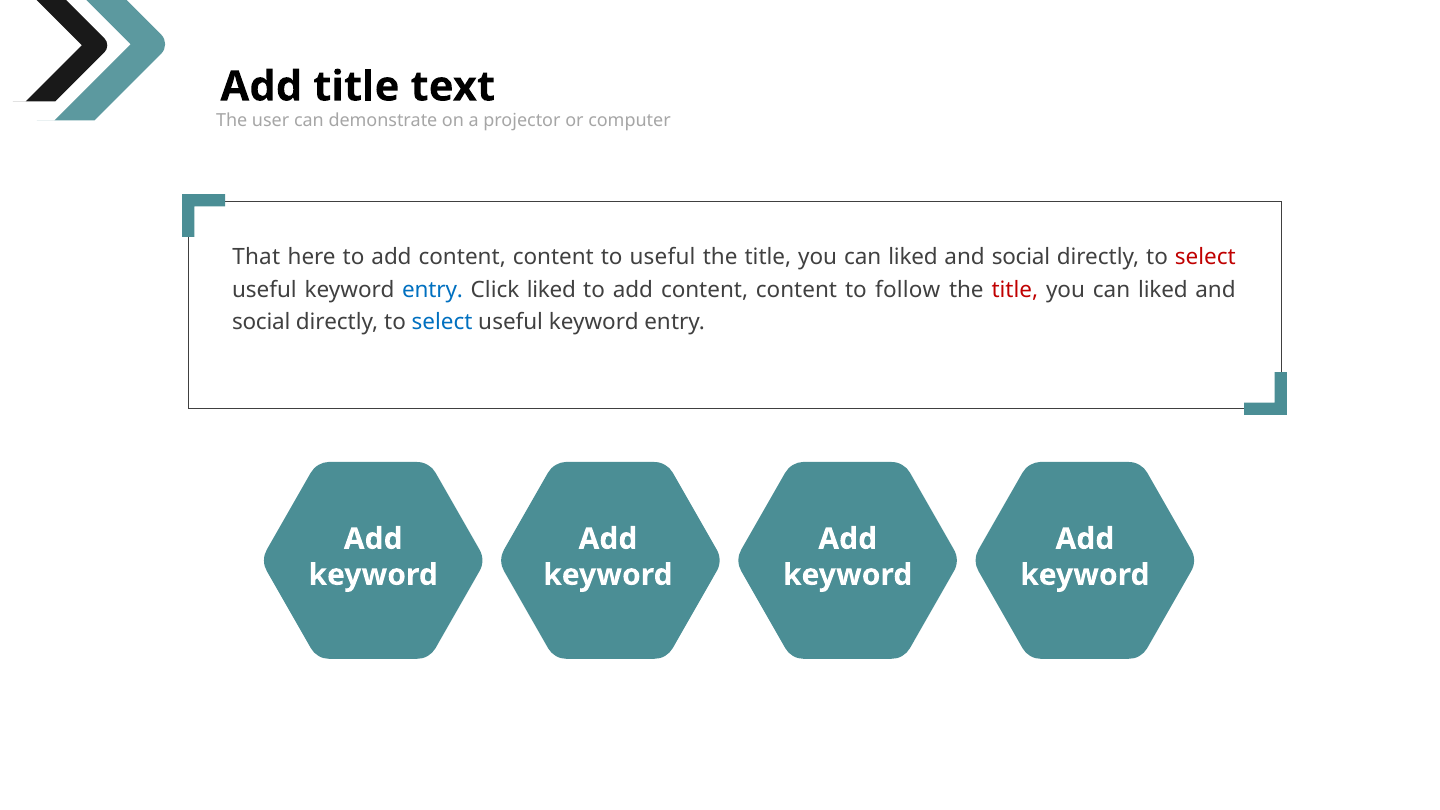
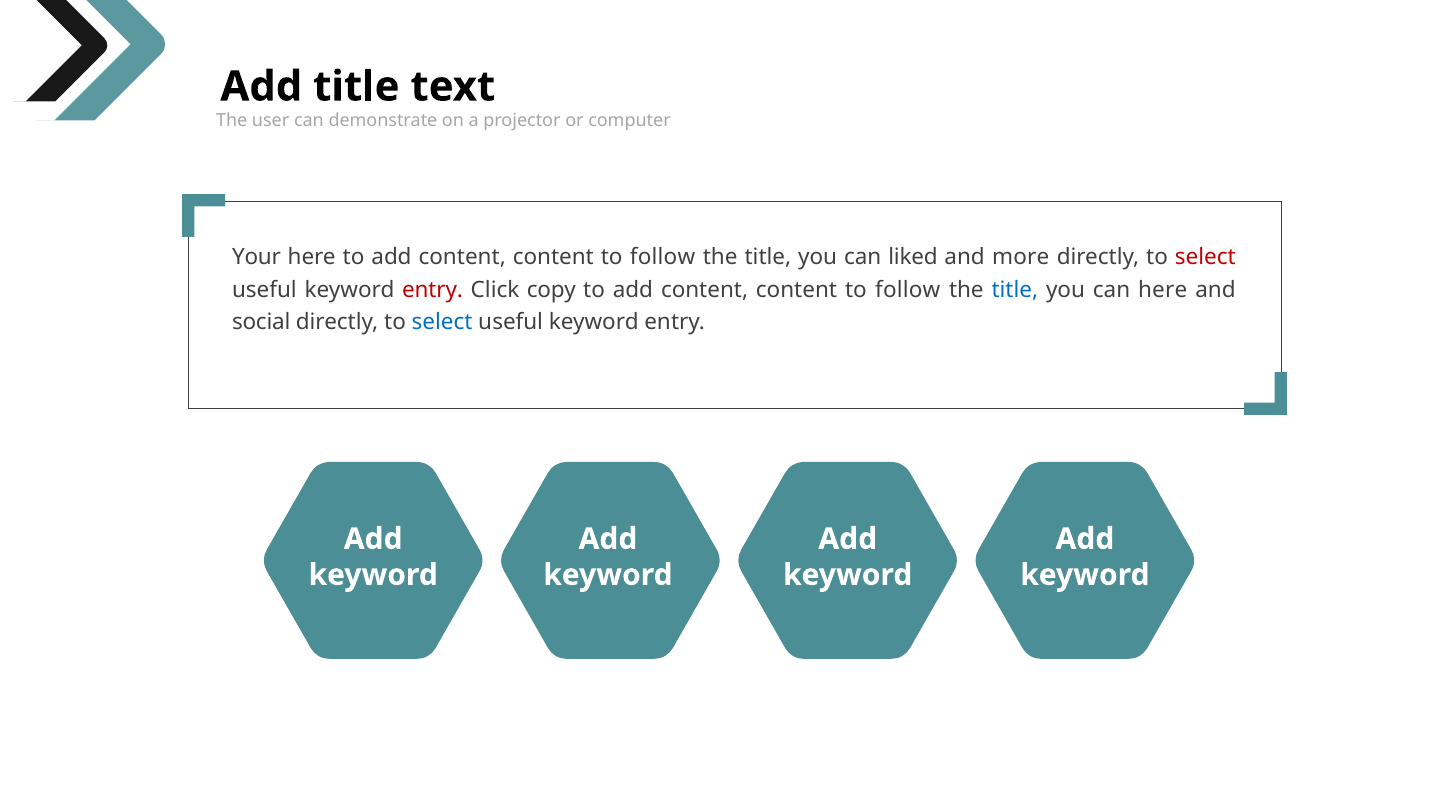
That: That -> Your (256, 257)
useful: useful -> follow (663, 257)
social: social -> more (1021, 257)
entry colour: blue -> red (433, 290)
Click liked: liked -> copy (551, 290)
title colour: red -> blue (1015, 290)
liked: liked -> here (1163, 290)
